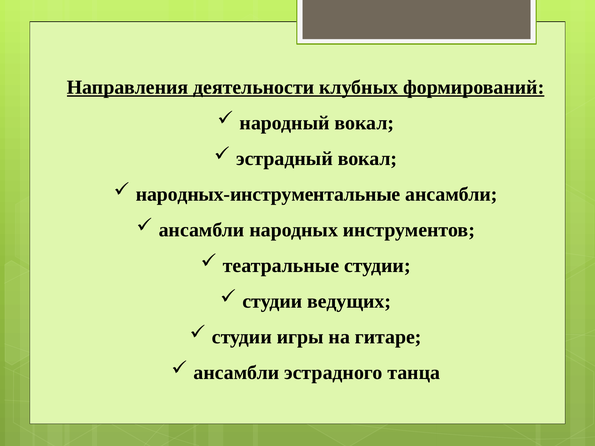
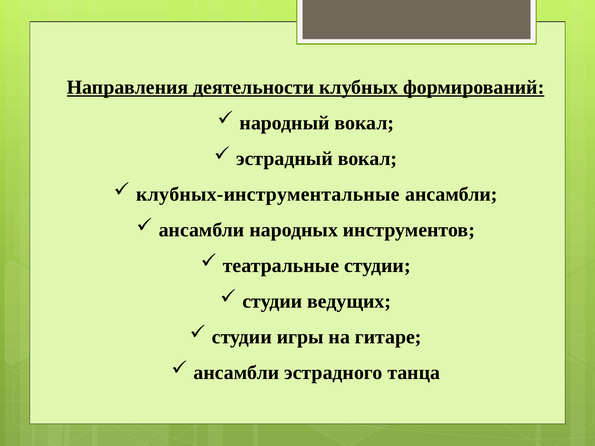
народных-инструментальные: народных-инструментальные -> клубных-инструментальные (268, 194)
